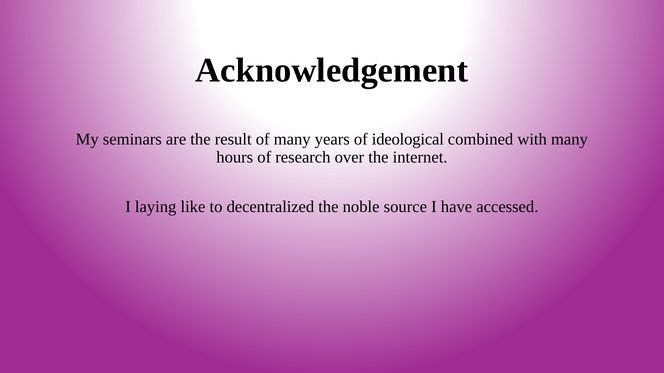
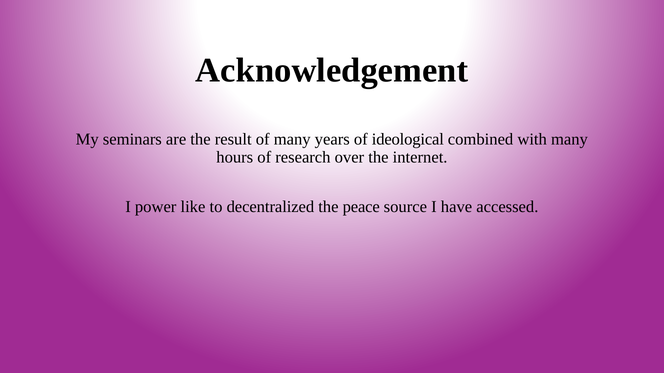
laying: laying -> power (156, 207)
noble: noble -> peace (361, 207)
